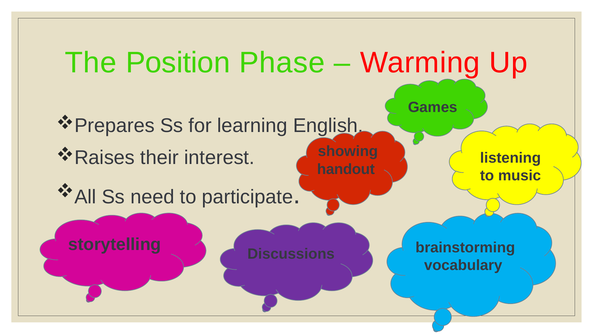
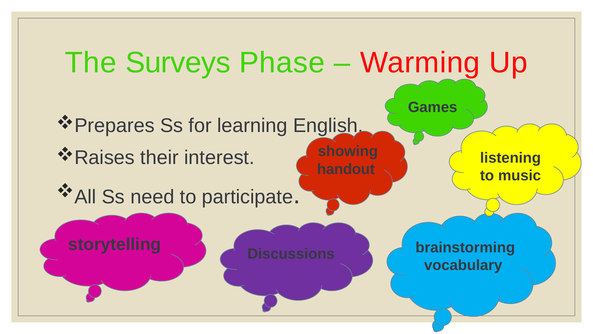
Position: Position -> Surveys (178, 63)
